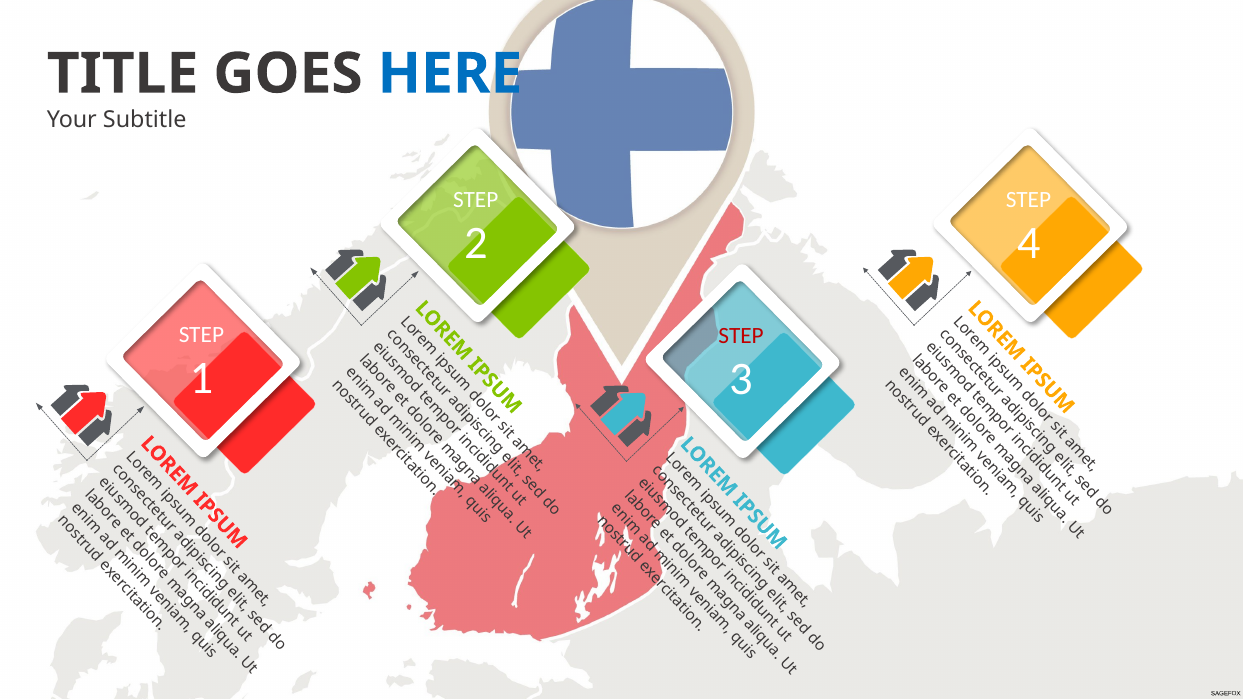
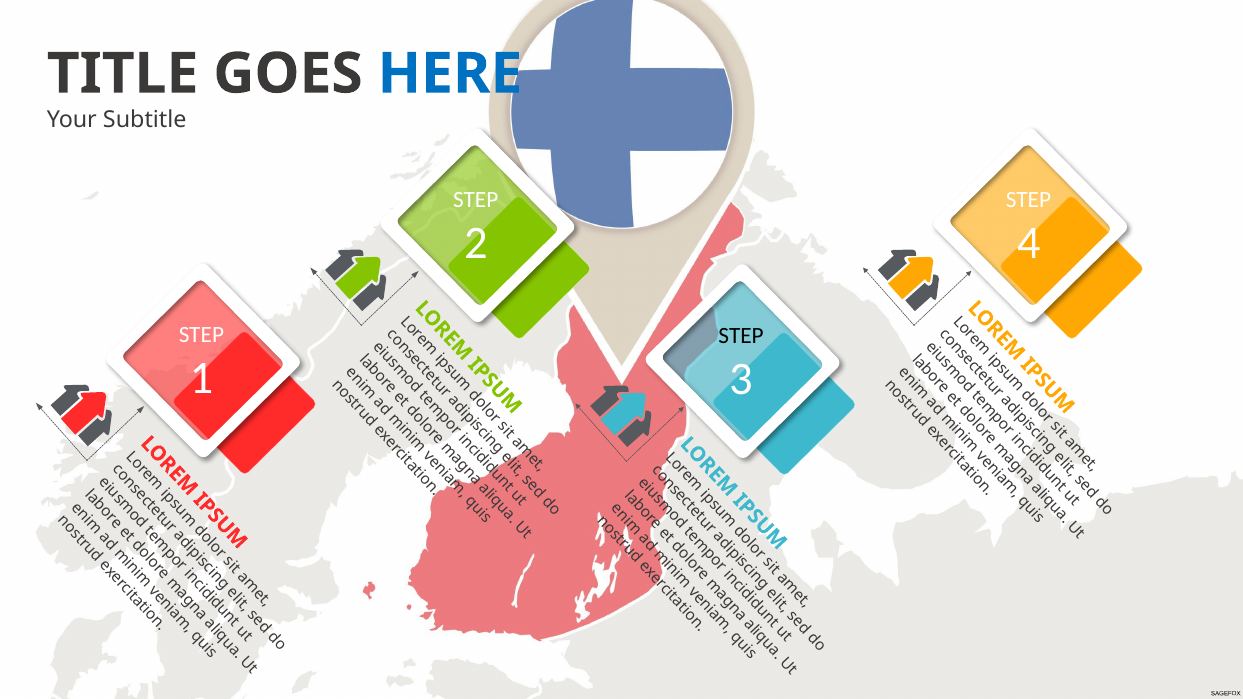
STEP colour: red -> black (741, 336)
